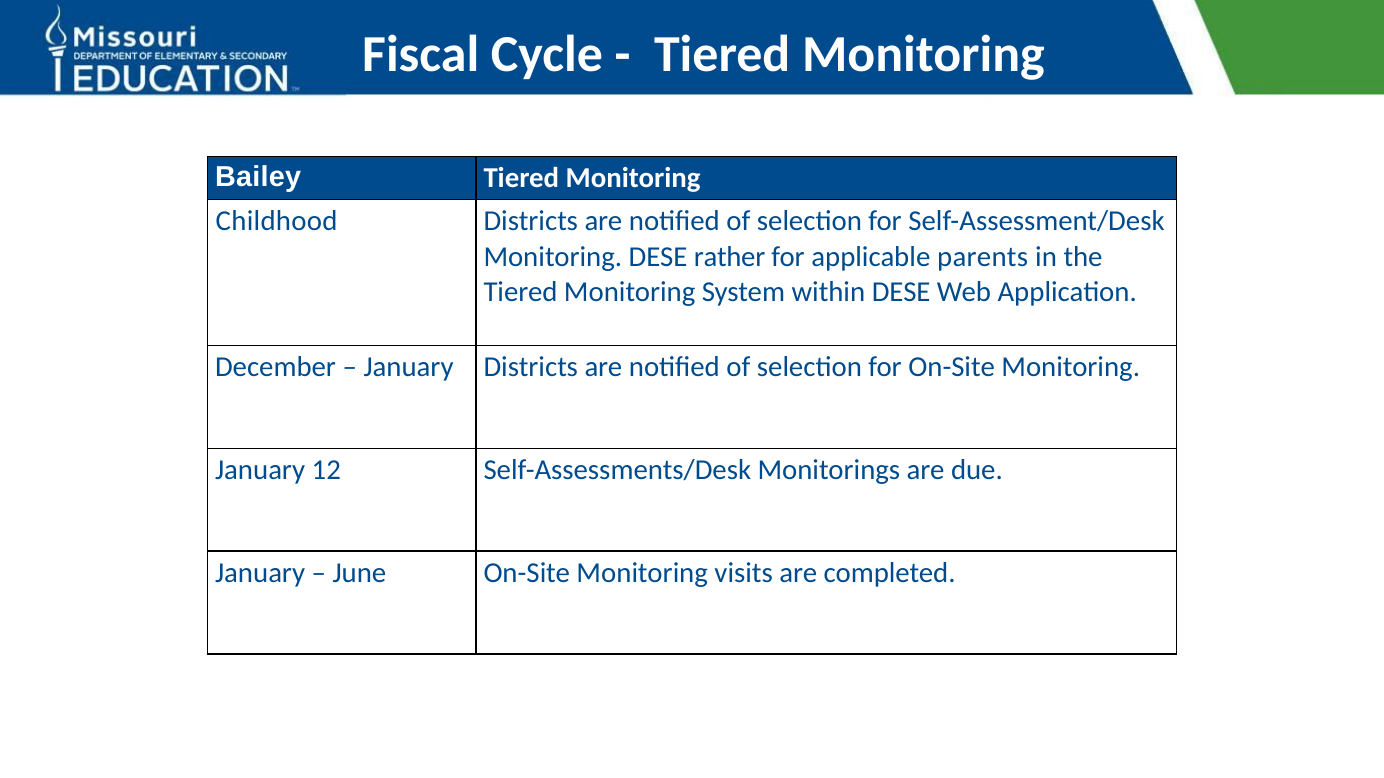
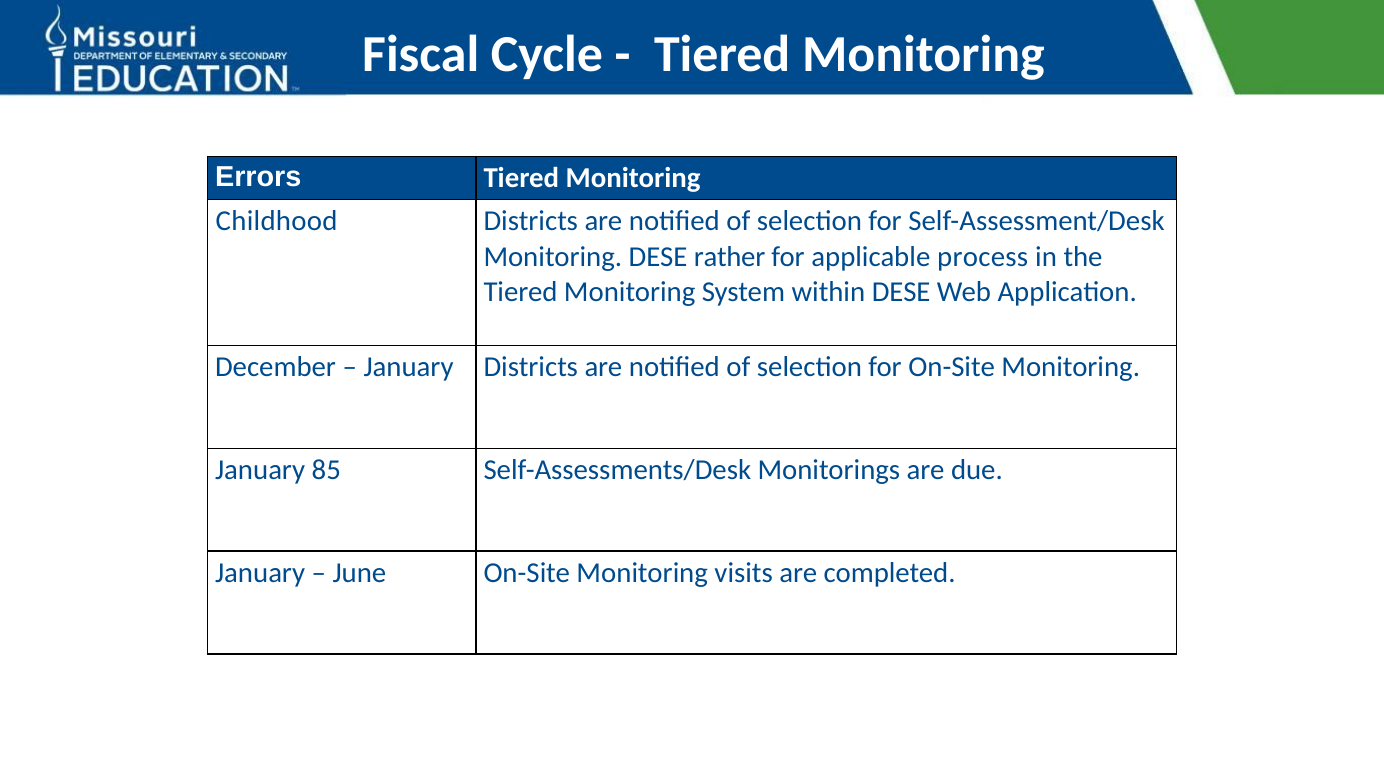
Bailey: Bailey -> Errors (258, 177)
parents: parents -> process (983, 257)
12: 12 -> 85 (326, 470)
